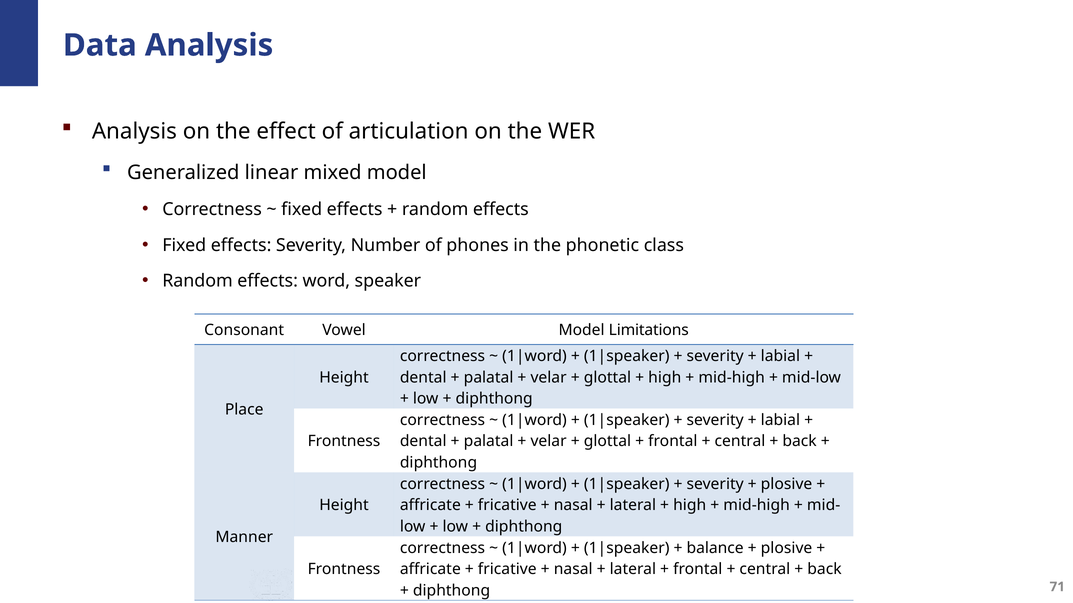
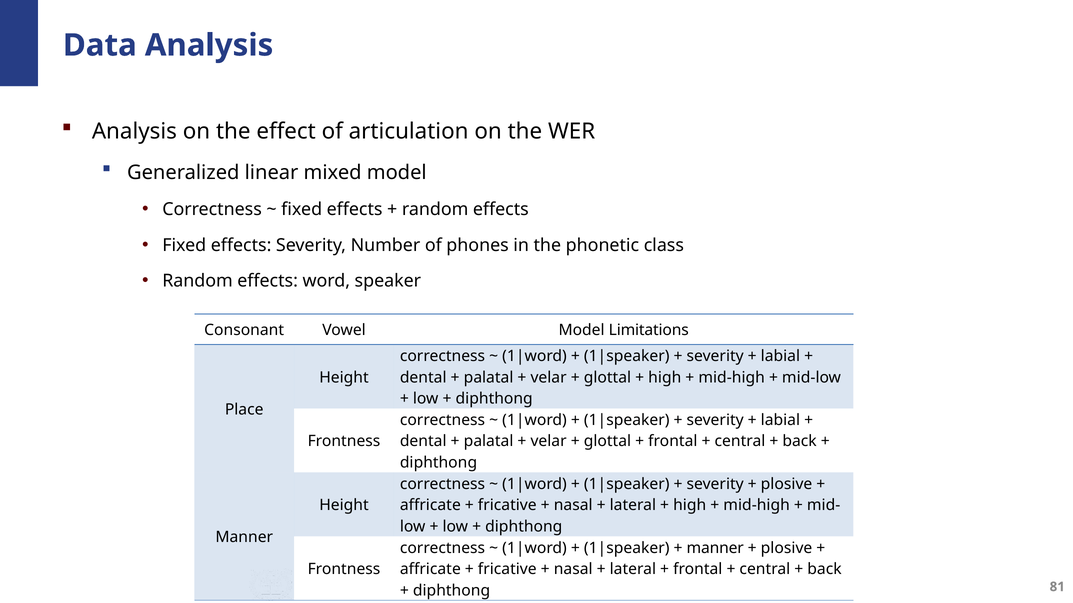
balance: balance -> manner (715, 548)
71: 71 -> 81 (1057, 587)
